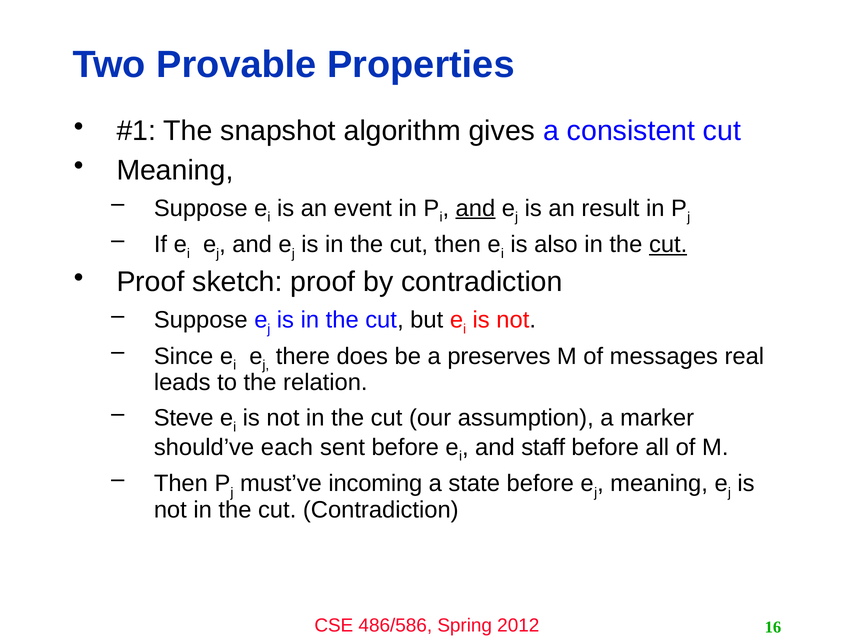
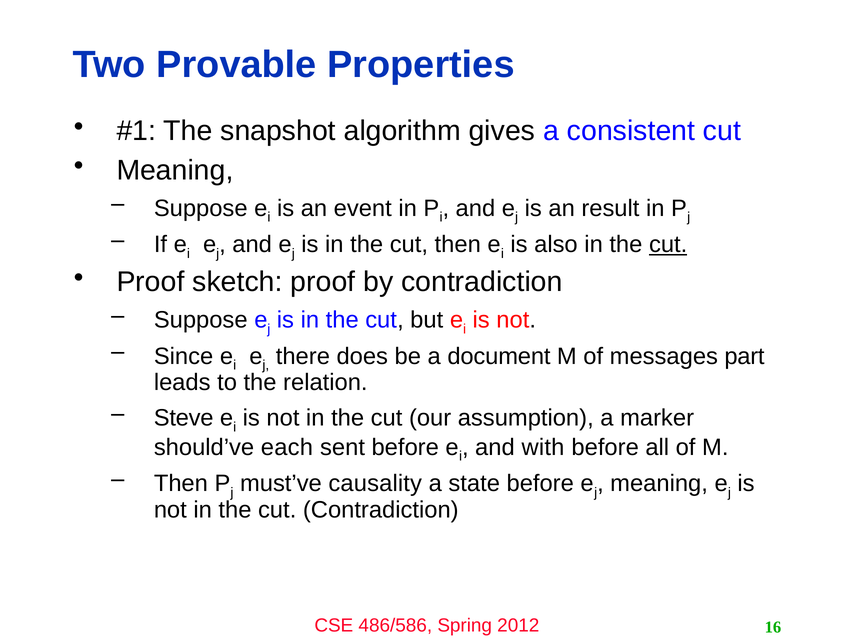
and underline: present -> none (475, 208)
preserves: preserves -> document (499, 356)
real: real -> part (744, 356)
staff: staff -> with (543, 448)
incoming: incoming -> causality (375, 484)
